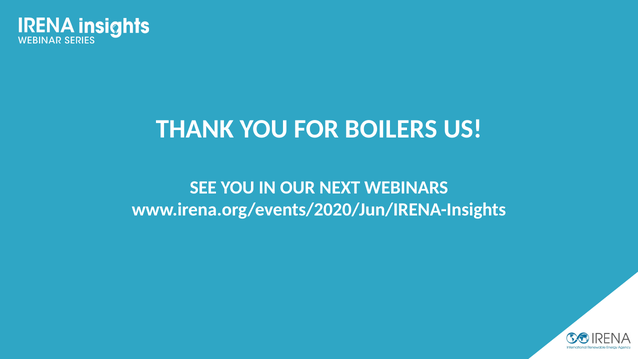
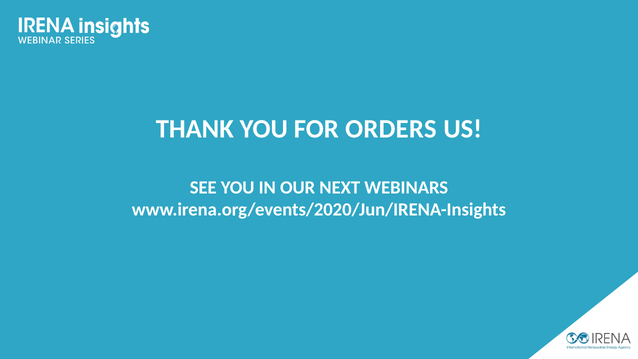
BOILERS: BOILERS -> ORDERS (391, 129)
